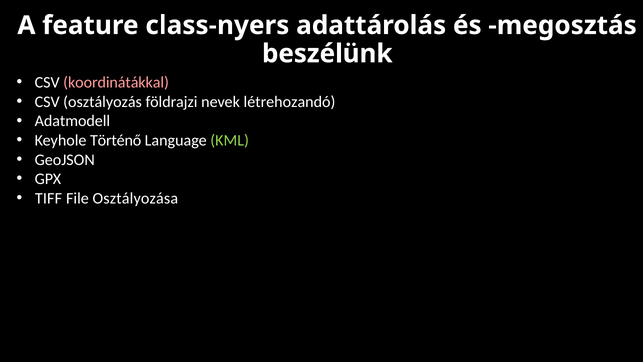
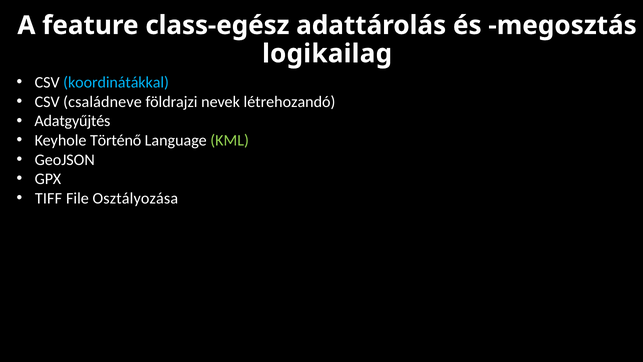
class-nyers: class-nyers -> class-egész (217, 25)
beszélünk: beszélünk -> logikailag (327, 54)
koordinátákkal colour: pink -> light blue (116, 82)
osztályozás: osztályozás -> családneve (102, 102)
Adatmodell: Adatmodell -> Adatgyűjtés (72, 121)
